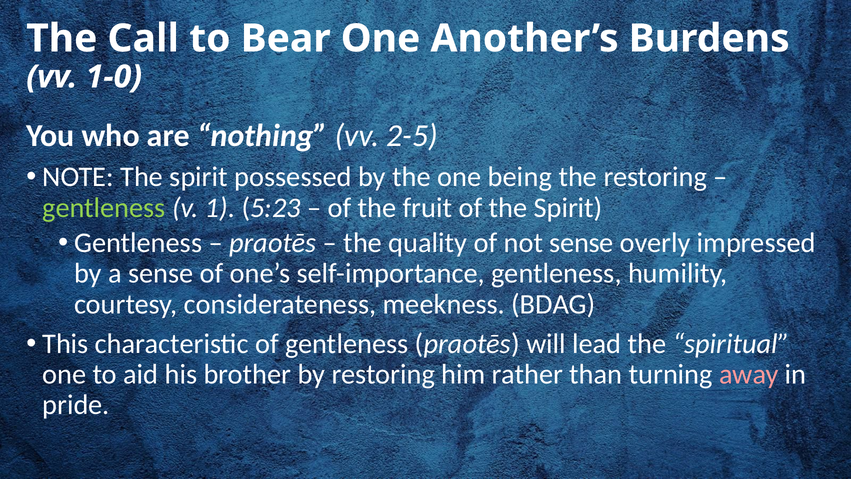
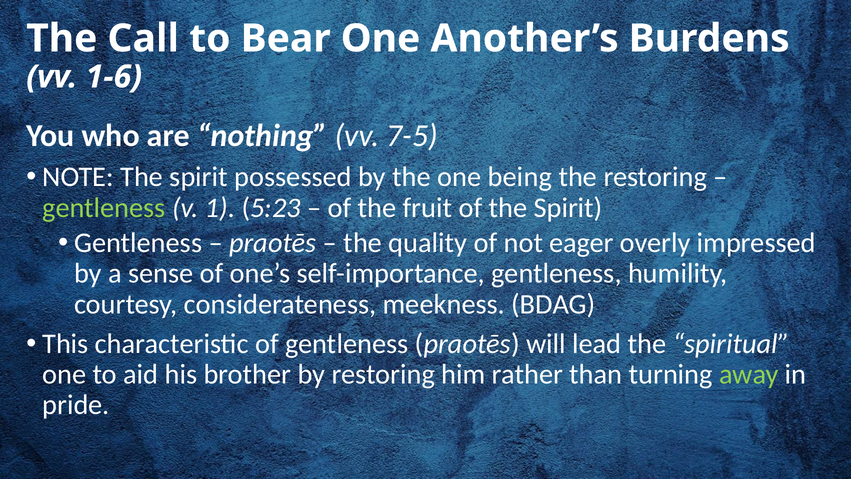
1-0: 1-0 -> 1-6 (114, 77)
2-5: 2-5 -> 7-5 (412, 135)
not sense: sense -> eager (581, 243)
away colour: pink -> light green (749, 374)
